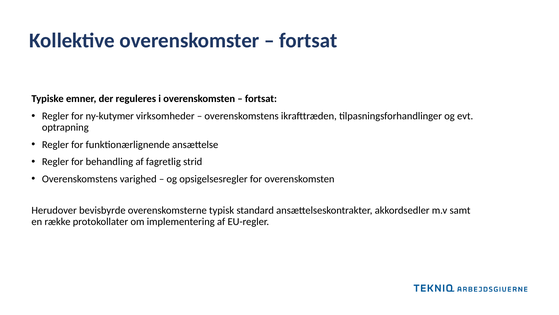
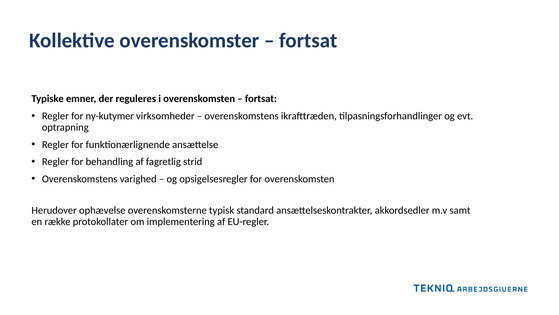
bevisbyrde: bevisbyrde -> ophævelse (102, 210)
